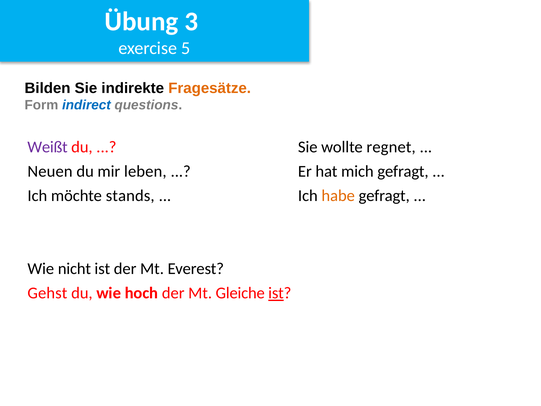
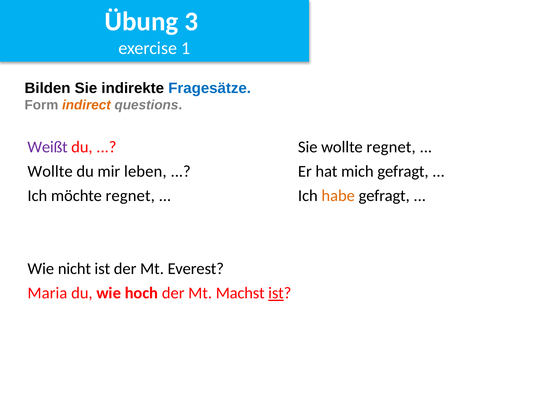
5: 5 -> 1 (186, 48)
Fragesätze colour: orange -> blue (210, 88)
indirect colour: blue -> orange (86, 105)
Neuen: Neuen -> Wollte (50, 171)
möchte stands: stands -> regnet (130, 196)
Gehst: Gehst -> Maria (47, 293)
Gleiche: Gleiche -> Machst (240, 293)
